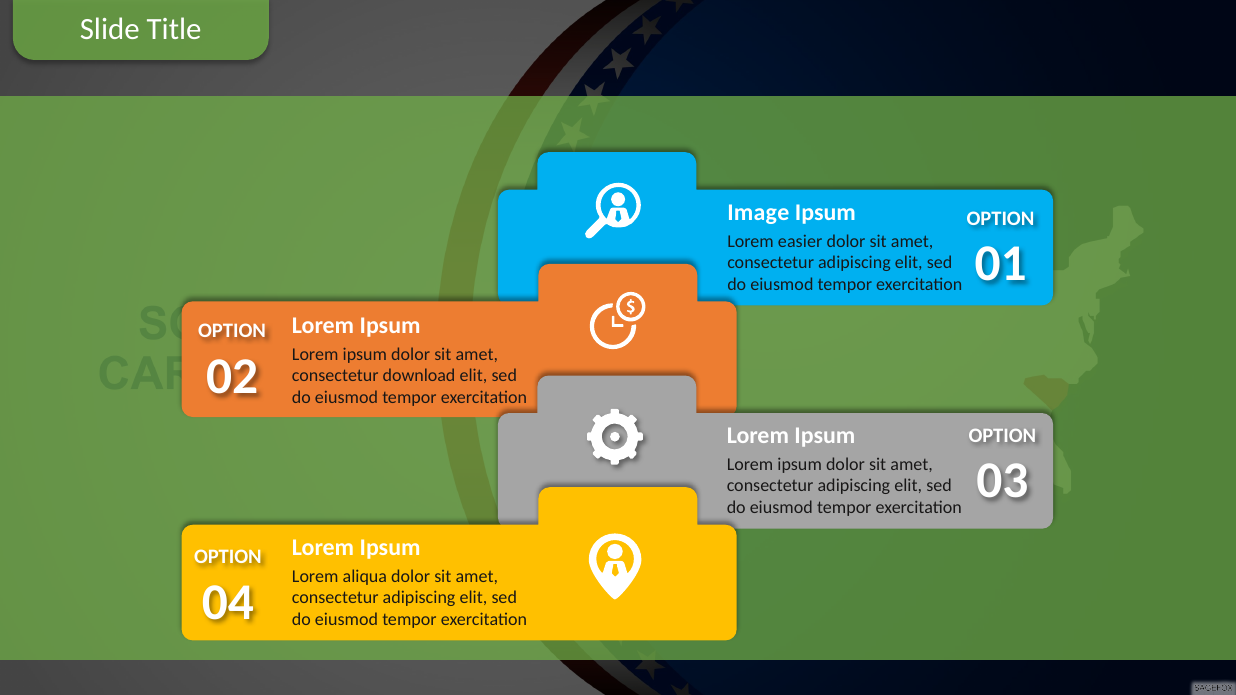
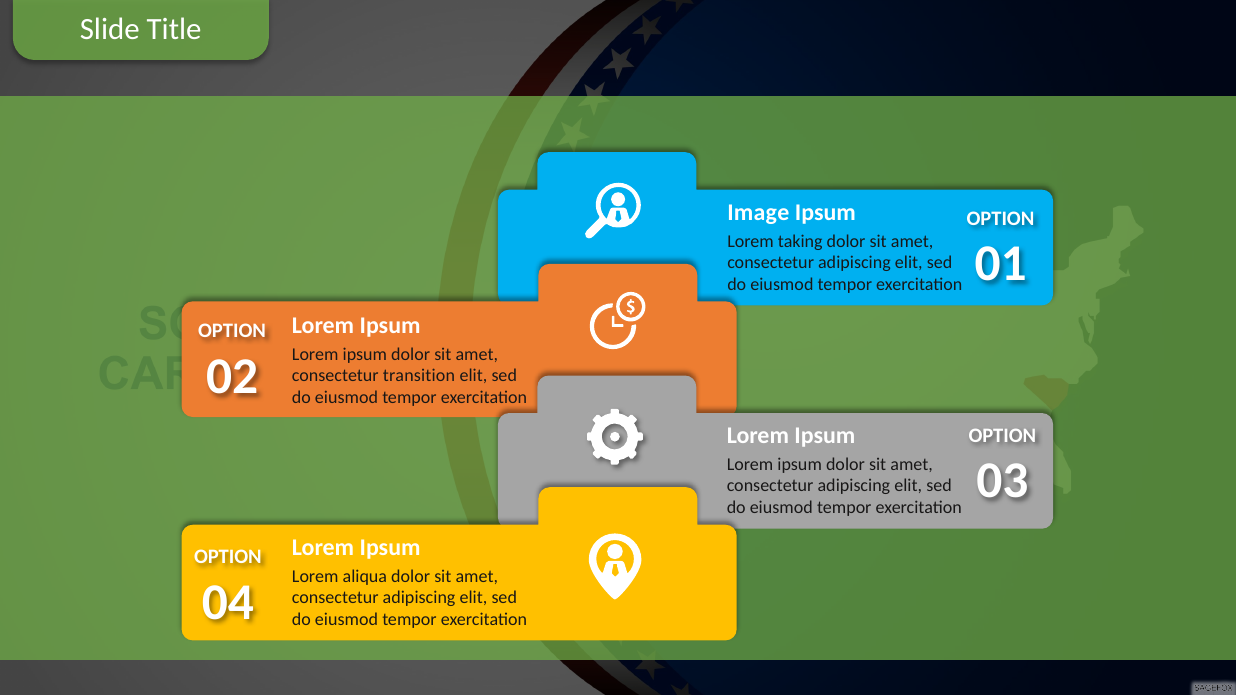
easier: easier -> taking (800, 241)
download: download -> transition (419, 376)
